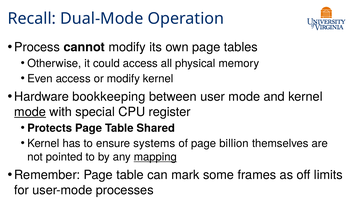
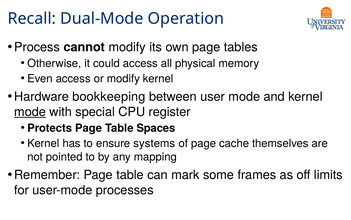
Shared: Shared -> Spaces (156, 128)
billion: billion -> cache (234, 143)
mapping underline: present -> none (155, 156)
